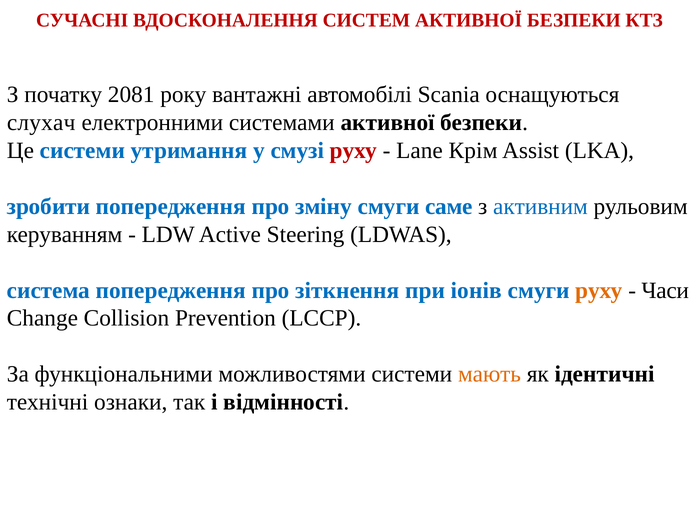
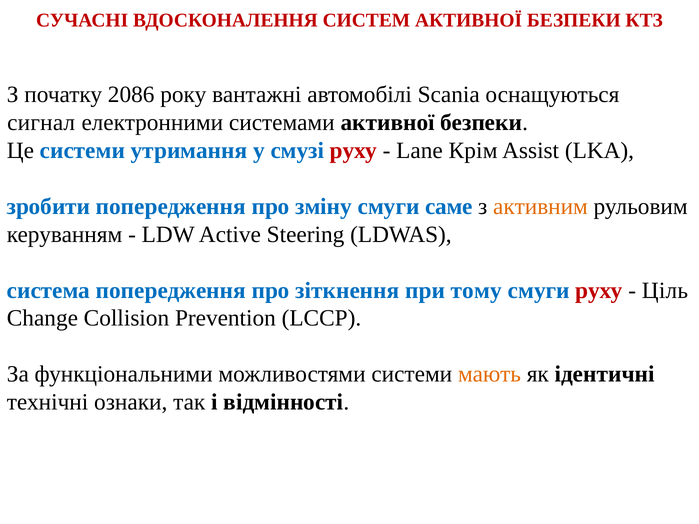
2081: 2081 -> 2086 (131, 95)
слухач: слухач -> сигнал (41, 123)
активним colour: blue -> orange (540, 207)
іонів: іонів -> тому (476, 290)
руху colour: orange -> red (599, 290)
Часи: Часи -> Ціль (665, 290)
